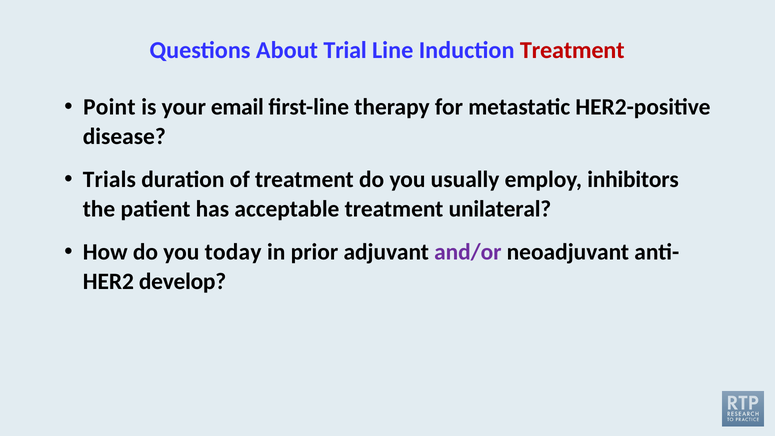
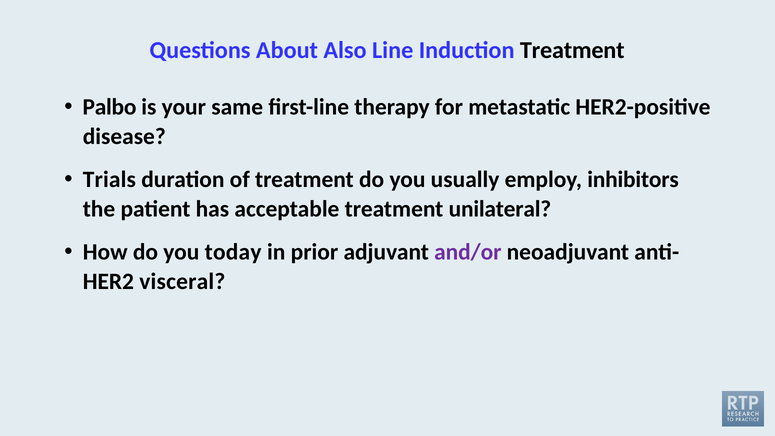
Trial: Trial -> Also (345, 50)
Treatment colour: red -> black (572, 50)
Point: Point -> Palbo (110, 107)
email: email -> same (237, 107)
develop: develop -> visceral (182, 282)
